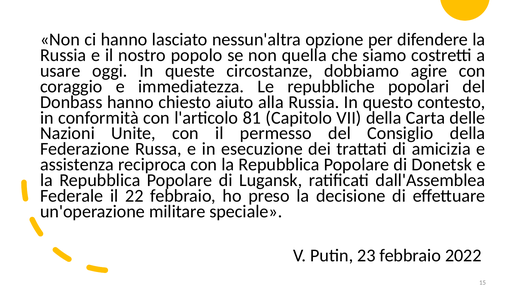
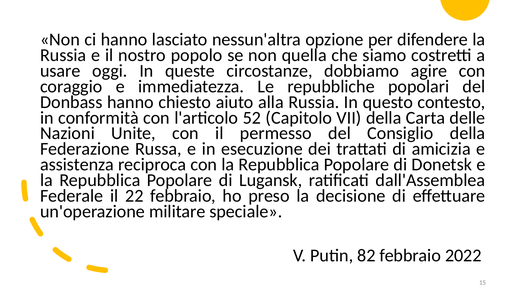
81: 81 -> 52 (252, 118)
23: 23 -> 82 (366, 255)
